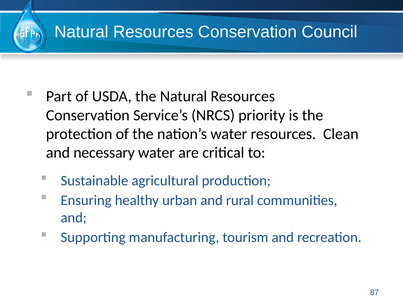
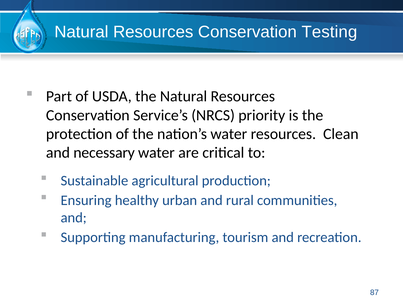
Council: Council -> Testing (329, 32)
